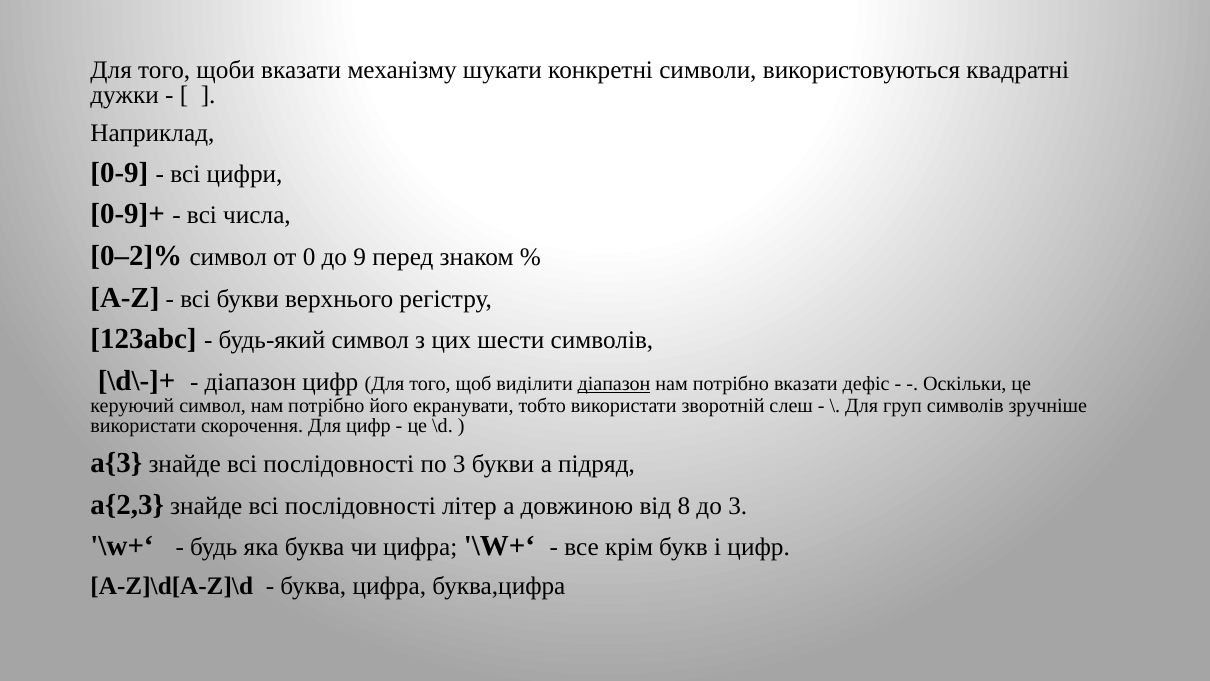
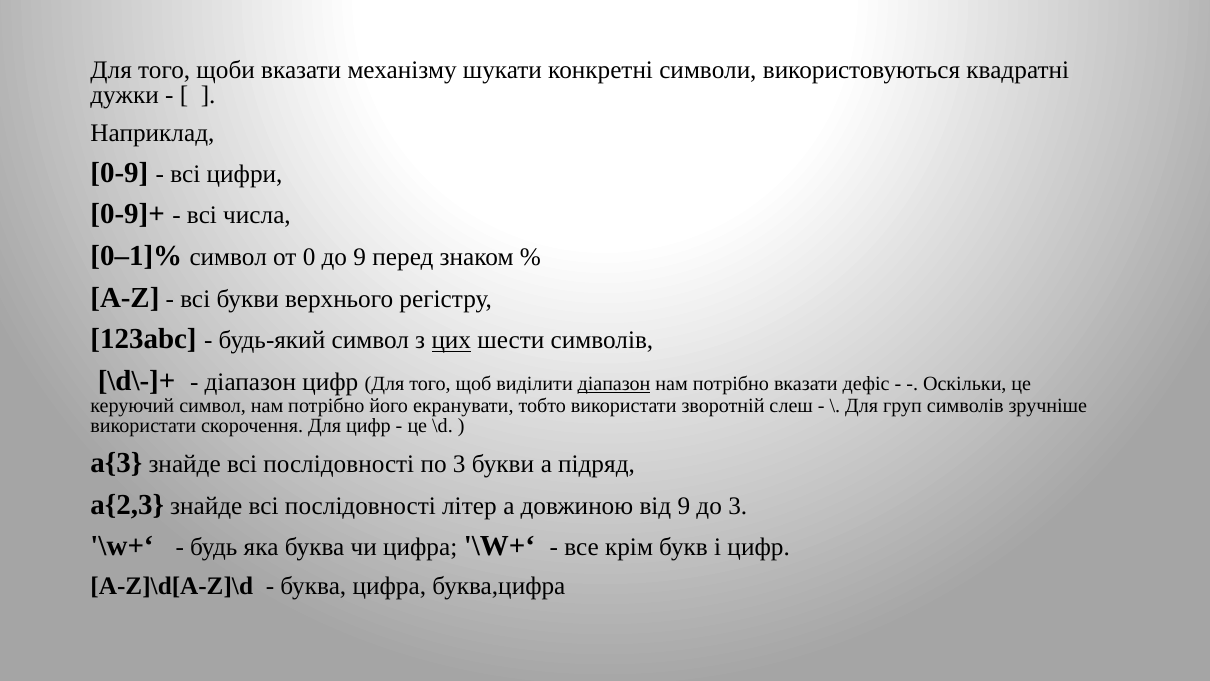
0–2]%: 0–2]% -> 0–1]% (136, 256)
цих underline: none -> present (451, 340)
від 8: 8 -> 9 (684, 506)
